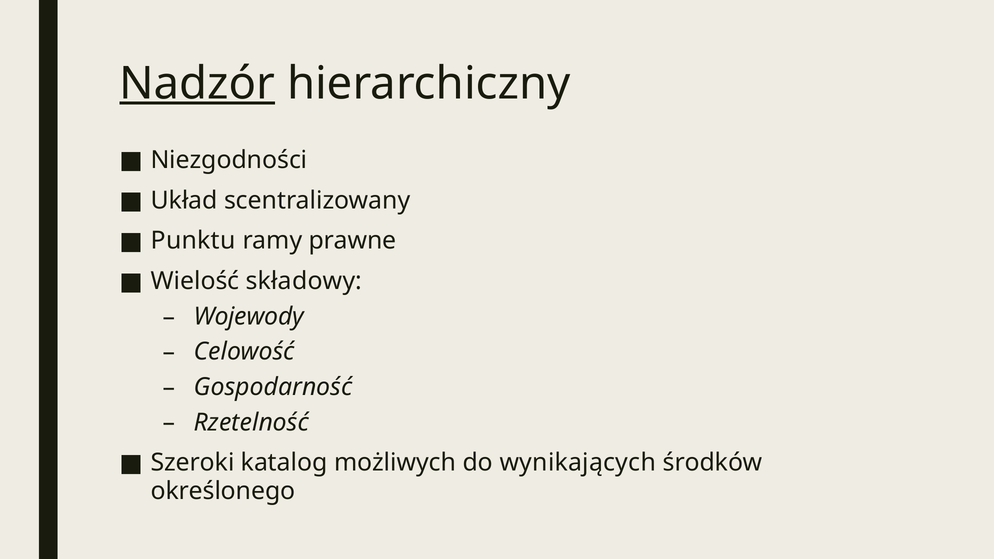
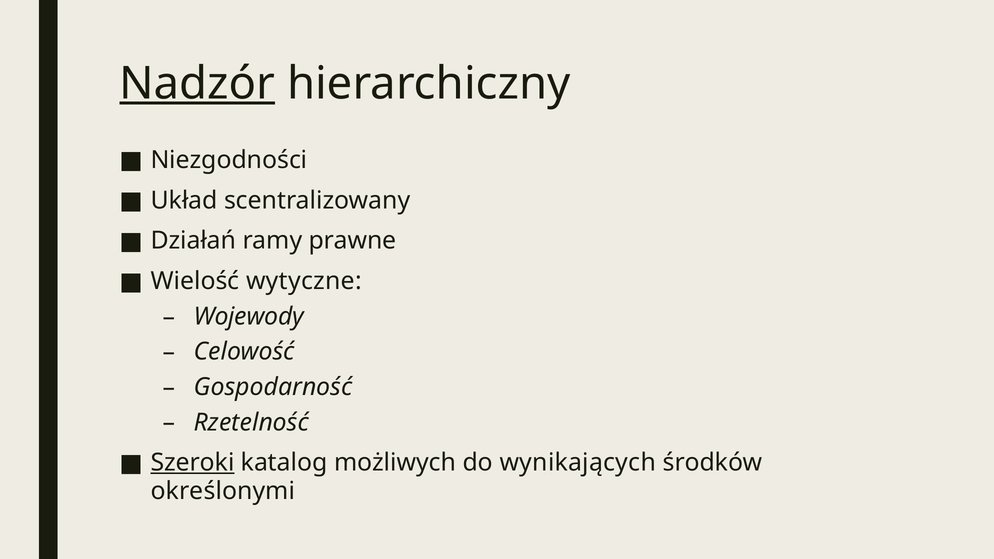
Punktu: Punktu -> Działań (193, 241)
składowy: składowy -> wytyczne (304, 281)
Szeroki underline: none -> present (193, 463)
określonego: określonego -> określonymi (223, 491)
